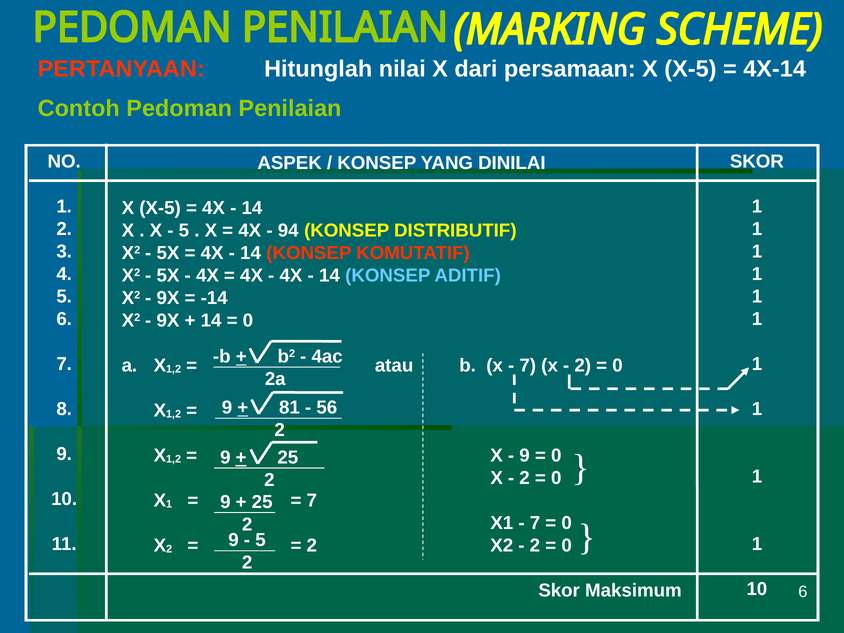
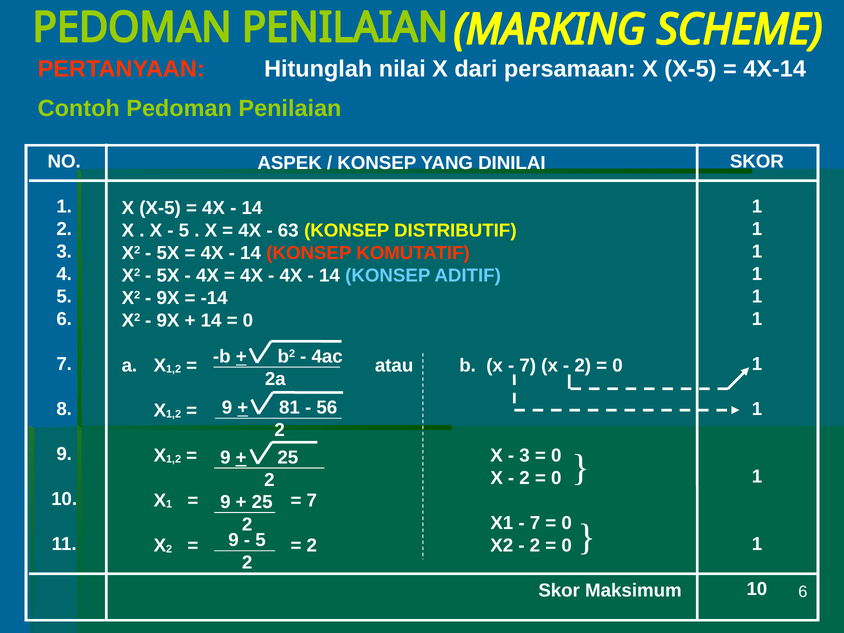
94: 94 -> 63 (288, 231)
9: 9 -> 3 (525, 456)
